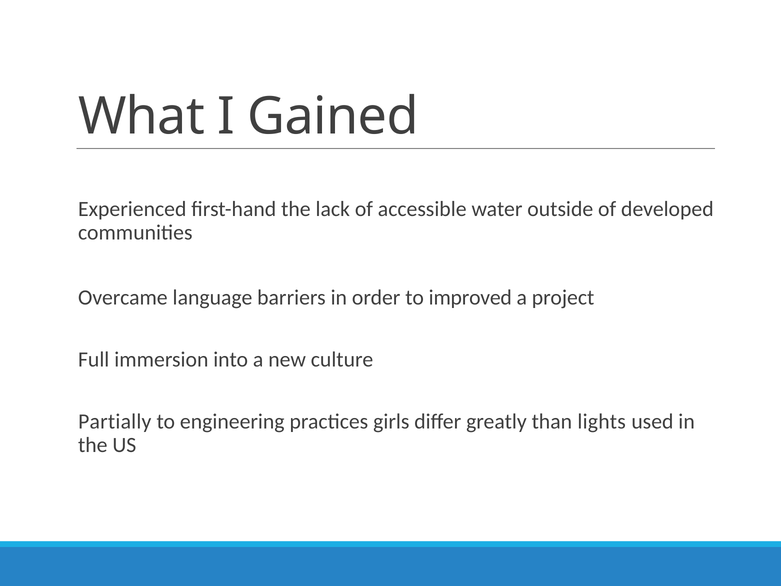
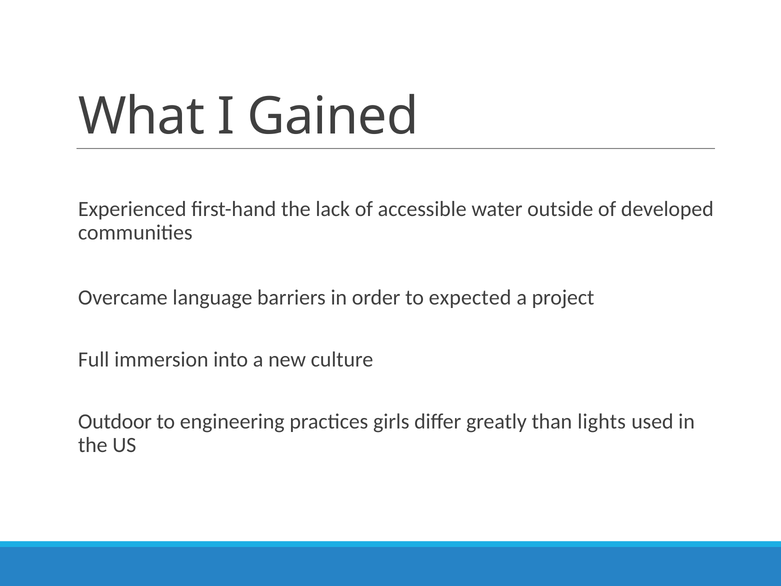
improved: improved -> expected (470, 297)
Partially: Partially -> Outdoor (115, 421)
